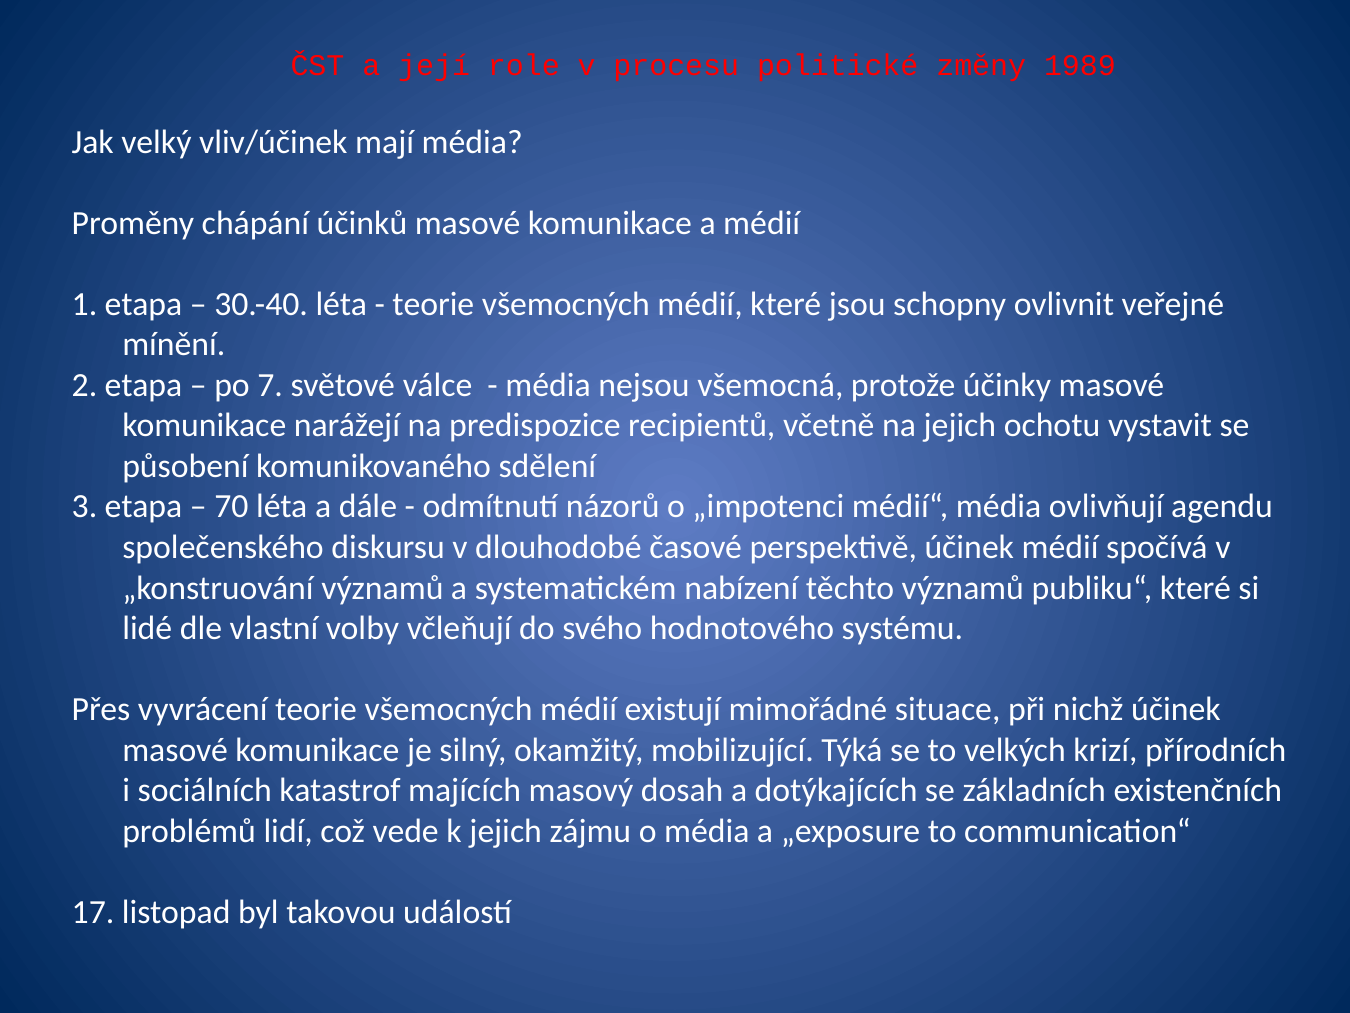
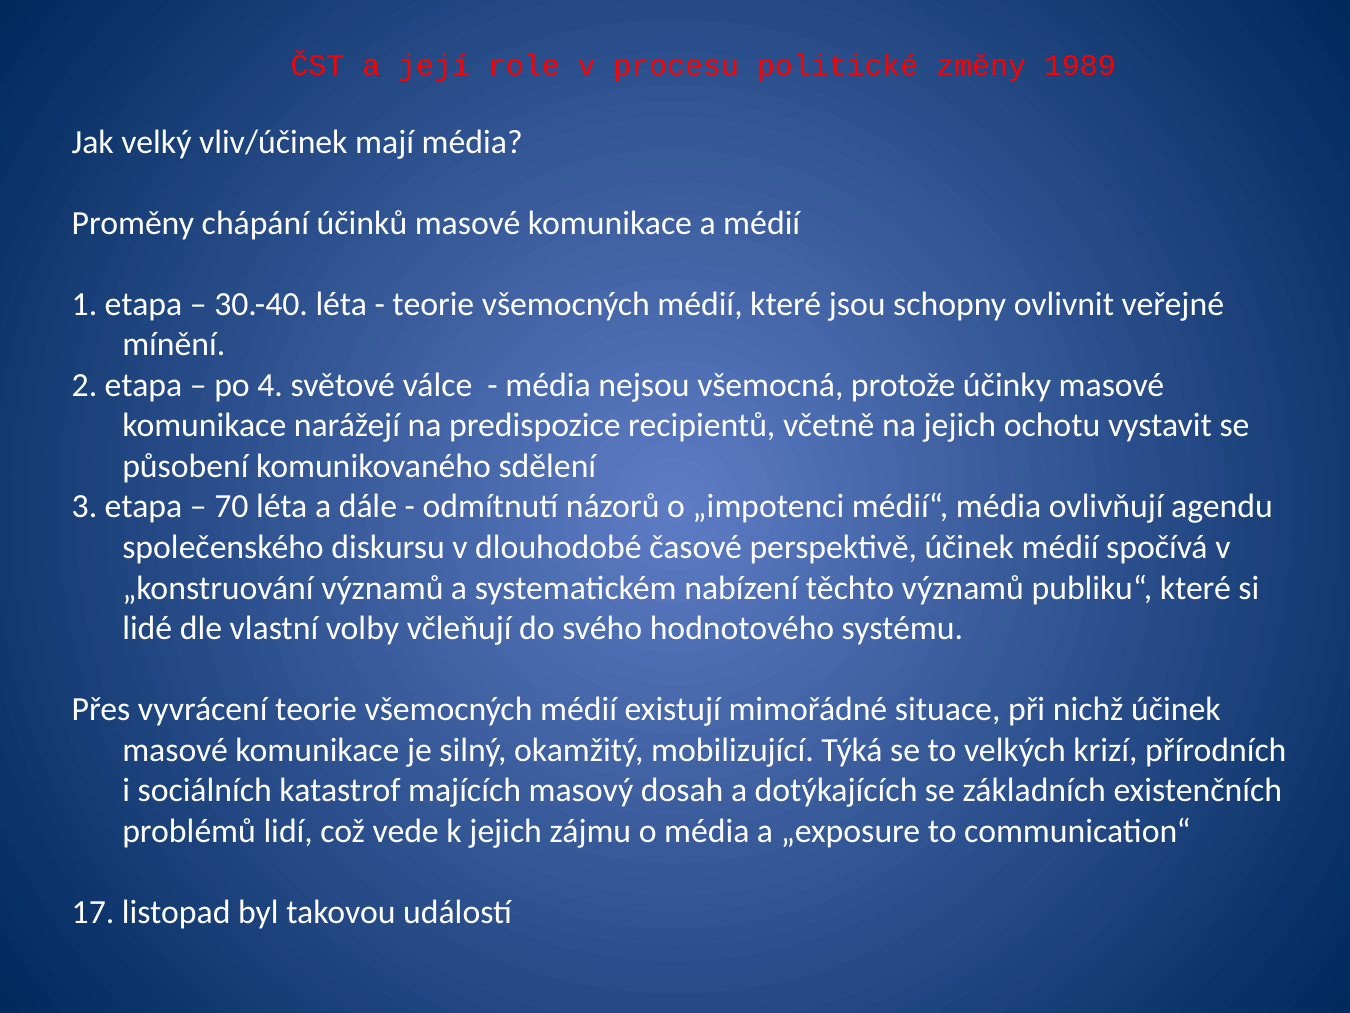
7: 7 -> 4 (270, 385)
